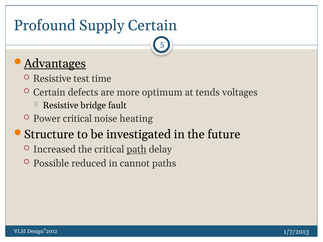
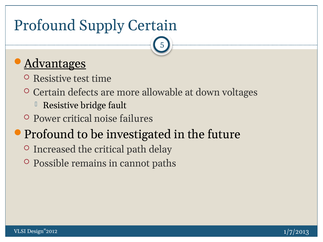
optimum: optimum -> allowable (162, 92)
tends: tends -> down (208, 92)
heating: heating -> failures (136, 119)
Structure: Structure -> Profound (49, 135)
path underline: present -> none (137, 150)
reduced: reduced -> remains (89, 163)
